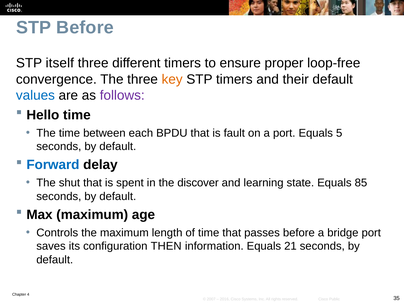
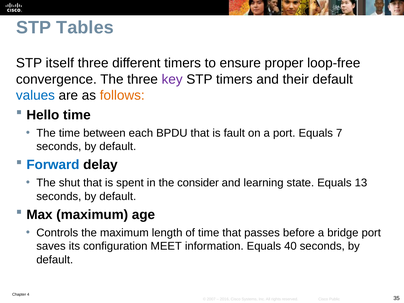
STP Before: Before -> Tables (85, 28)
key colour: orange -> purple (172, 79)
follows colour: purple -> orange (122, 95)
5: 5 -> 7 (339, 133)
discover: discover -> consider (198, 183)
85: 85 -> 13 (361, 183)
THEN: THEN -> MEET (166, 246)
21: 21 -> 40 (290, 246)
